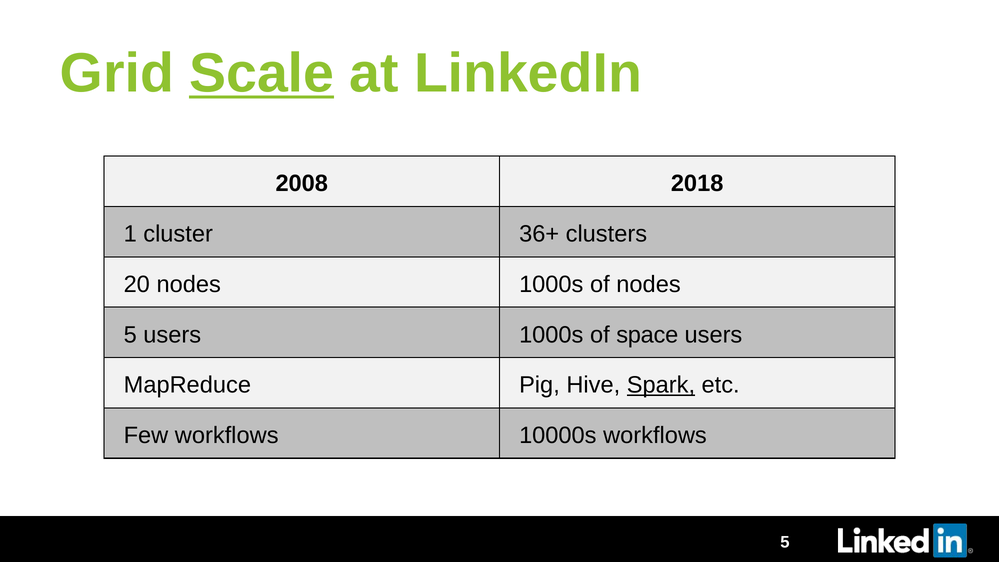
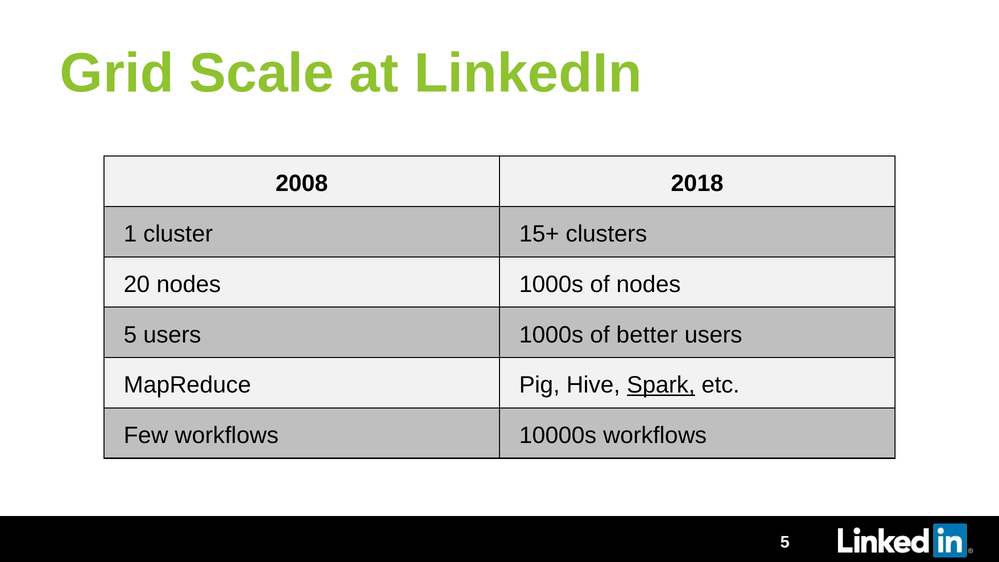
Scale underline: present -> none (262, 73)
36+: 36+ -> 15+ (539, 234)
space: space -> better (647, 335)
